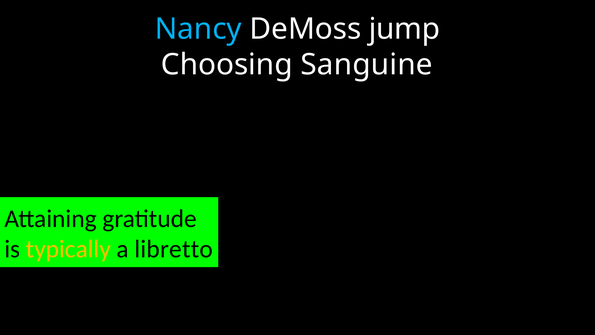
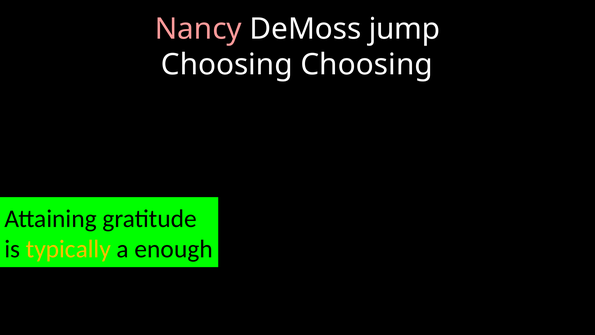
Nancy colour: light blue -> pink (198, 29)
Choosing Sanguine: Sanguine -> Choosing (367, 65)
libretto: libretto -> enough (174, 249)
